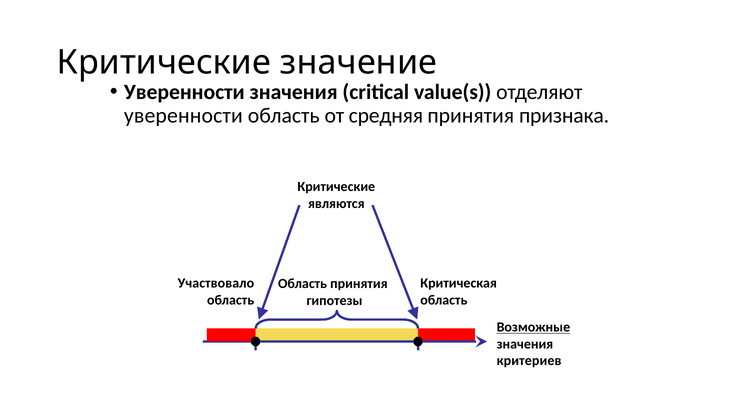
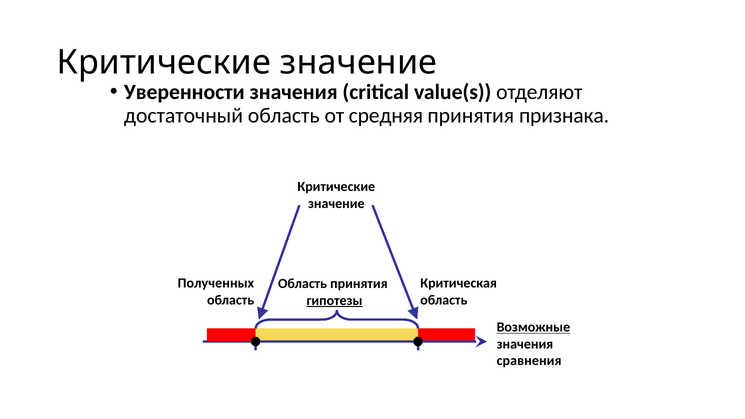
уверенности: уверенности -> достаточный (183, 115)
являются: являются -> значение (336, 204)
Участвовало: Участвовало -> Полученных (216, 283)
гипотезы underline: none -> present (334, 300)
критериев: критериев -> сравнения (529, 361)
